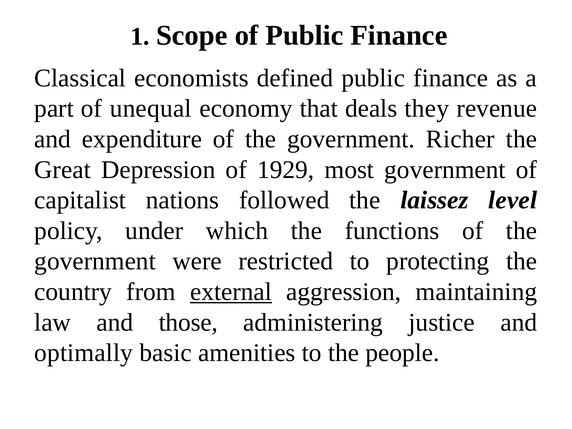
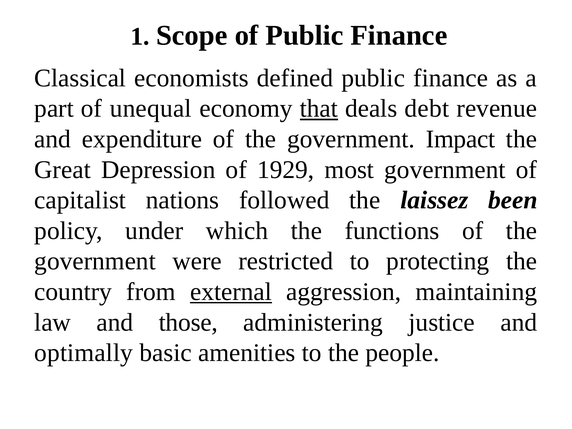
that underline: none -> present (319, 109)
they: they -> debt (427, 109)
Richer: Richer -> Impact (461, 139)
level: level -> been (513, 200)
